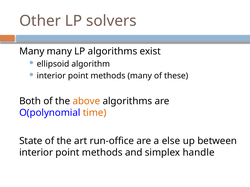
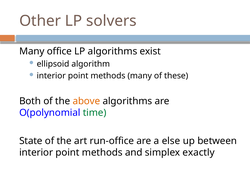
Many many: many -> office (59, 51)
time colour: orange -> green (95, 113)
handle: handle -> exactly (199, 153)
